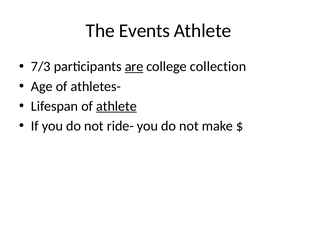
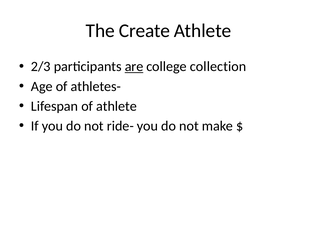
Events: Events -> Create (144, 31)
7/3: 7/3 -> 2/3 (41, 67)
athlete underline: present -> none (116, 106)
